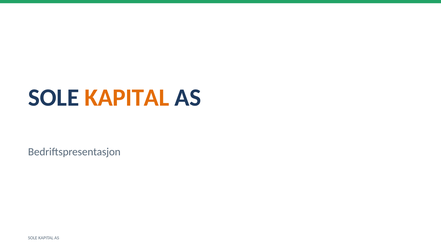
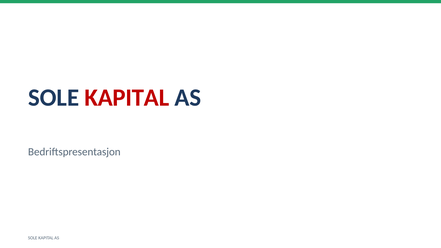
KAPITAL colour: orange -> red (127, 98)
